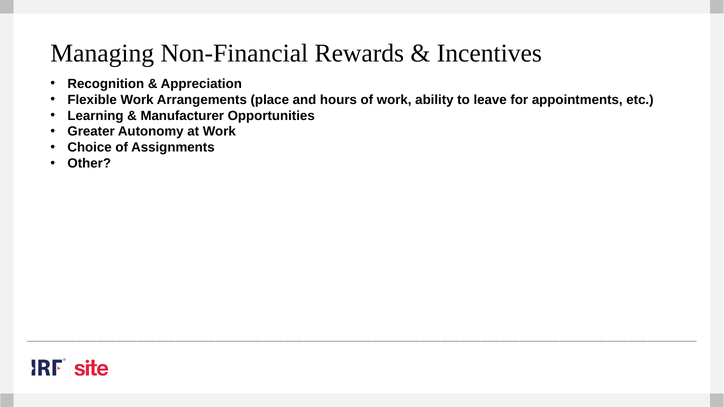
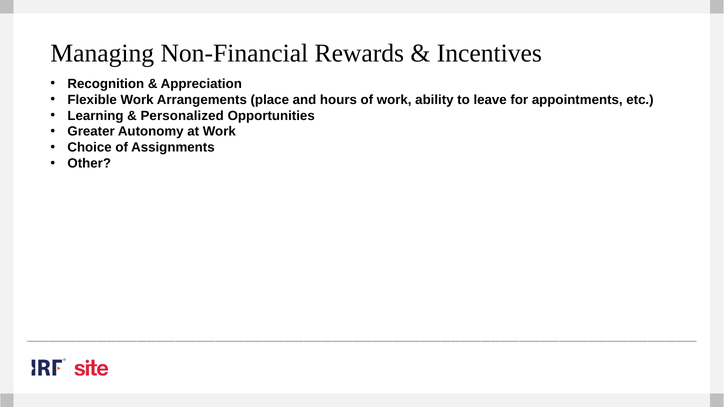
Manufacturer: Manufacturer -> Personalized (182, 116)
